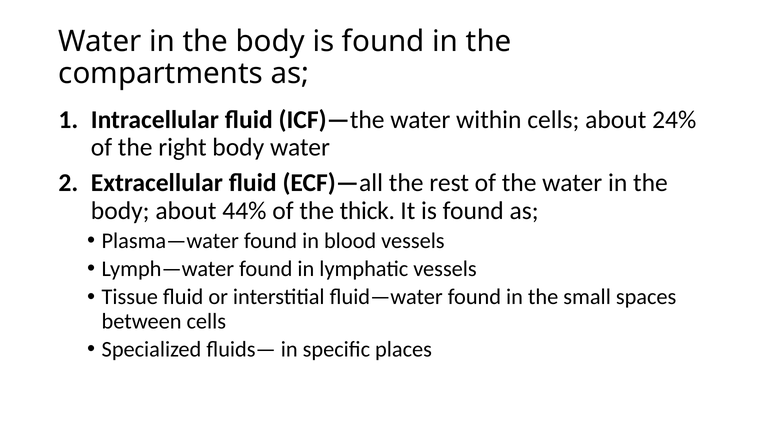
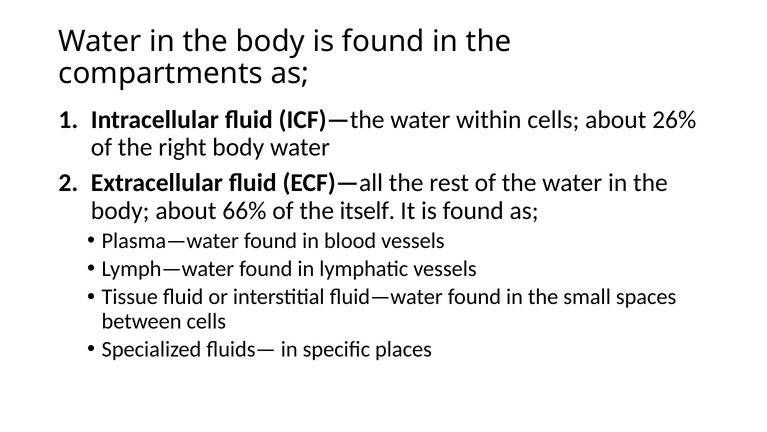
24%: 24% -> 26% (674, 120)
44%: 44% -> 66% (244, 210)
thick: thick -> itself (367, 210)
